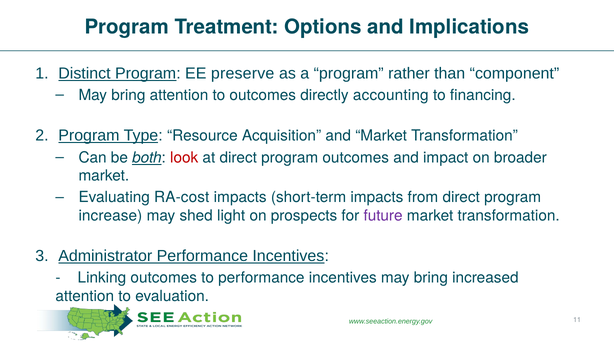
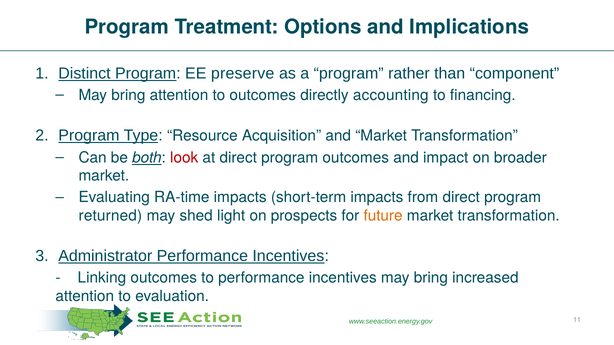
RA-cost: RA-cost -> RA-time (182, 198)
increase: increase -> returned (110, 216)
future colour: purple -> orange (383, 216)
